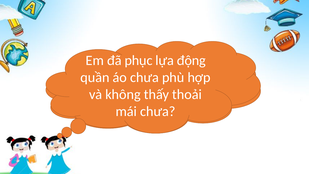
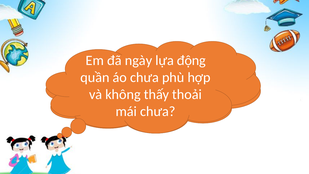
đã phục: phục -> ngày (138, 60)
